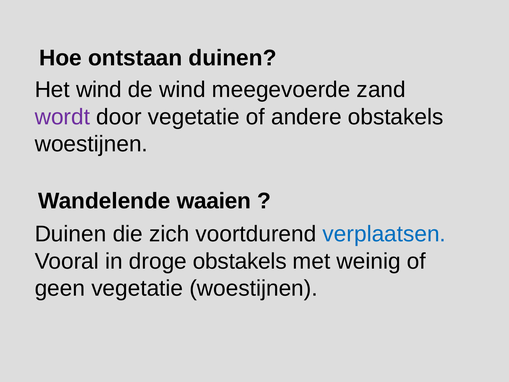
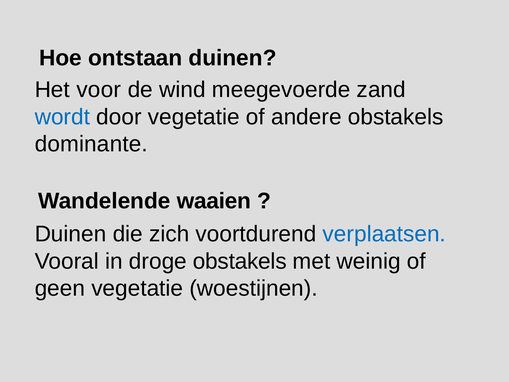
Het wind: wind -> voor (99, 90)
wordt colour: purple -> blue (62, 117)
woestijnen: woestijnen -> dominante (91, 144)
